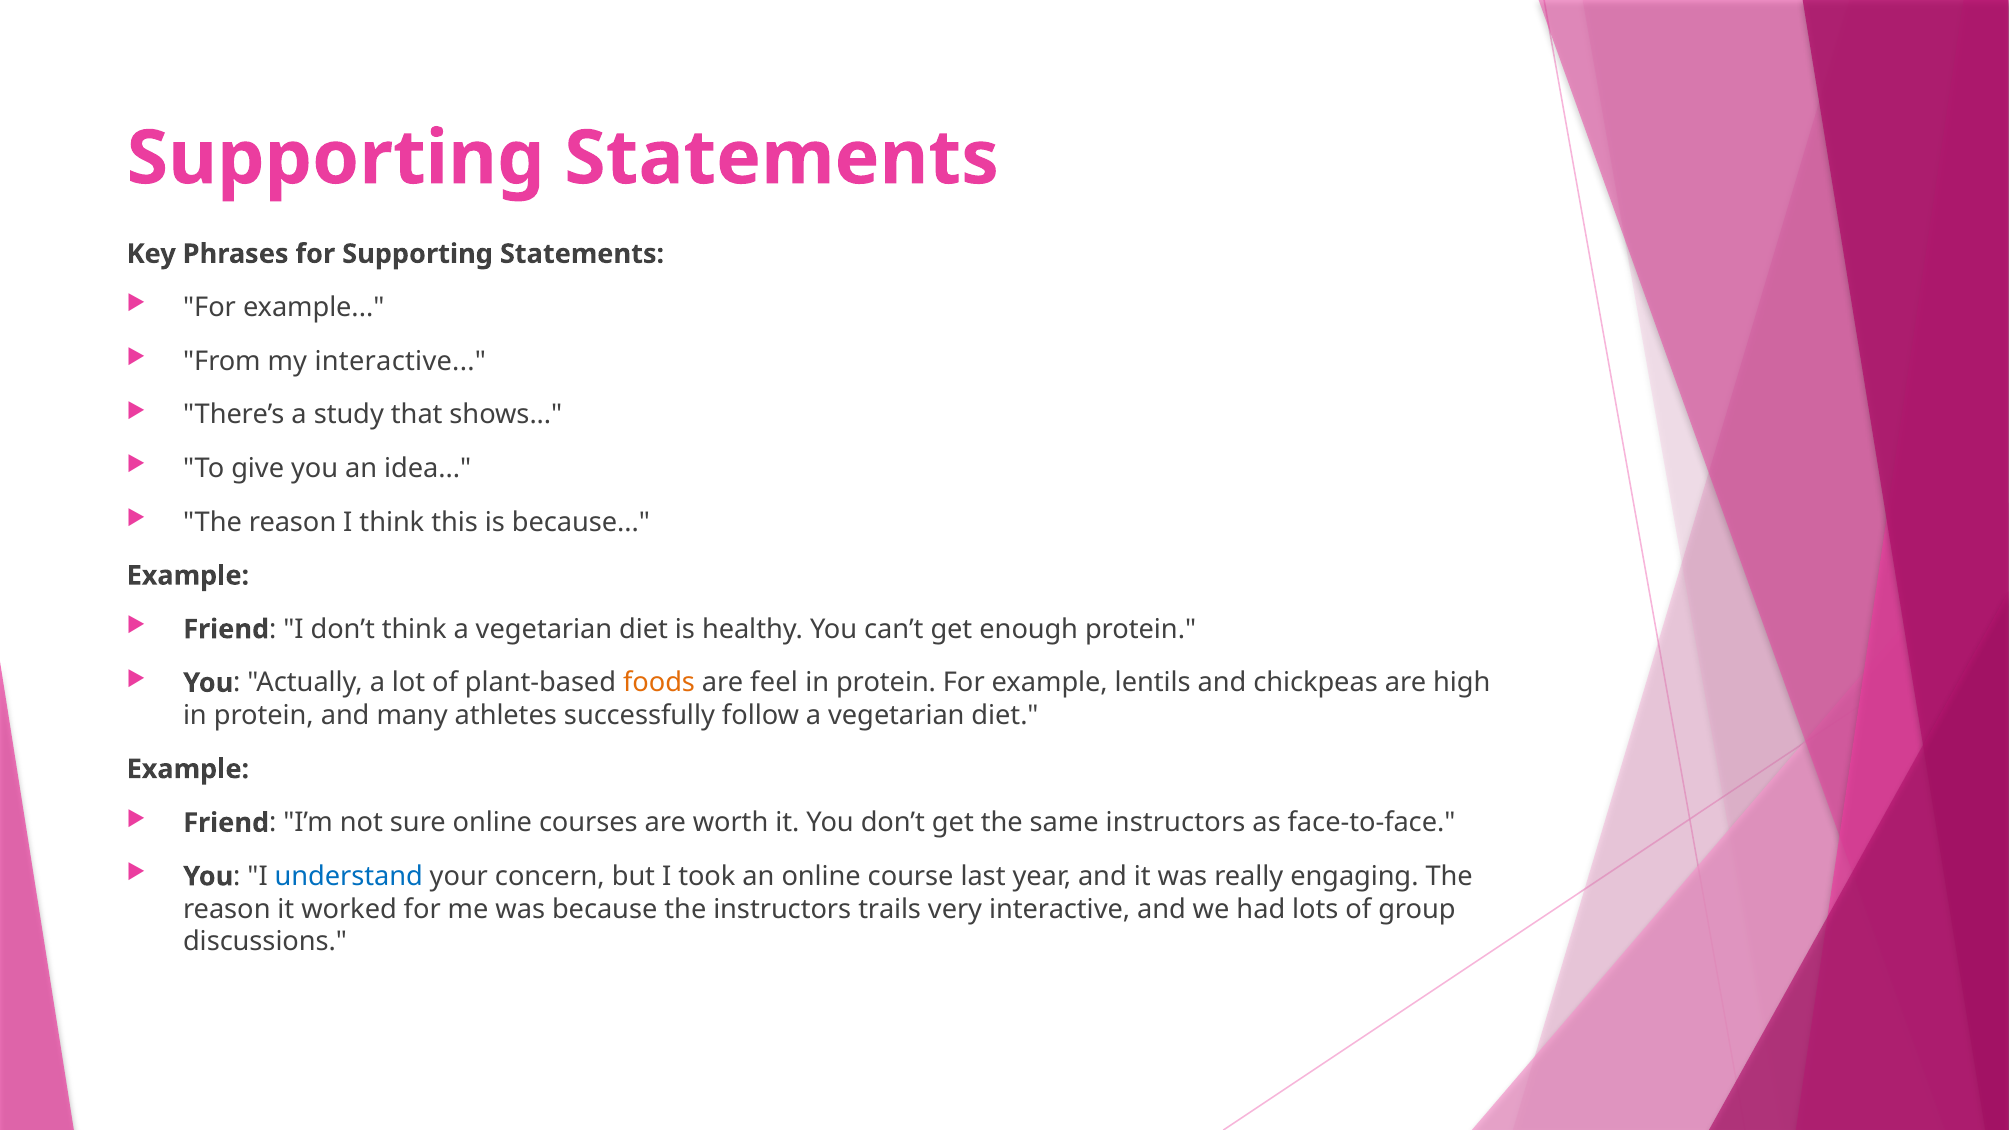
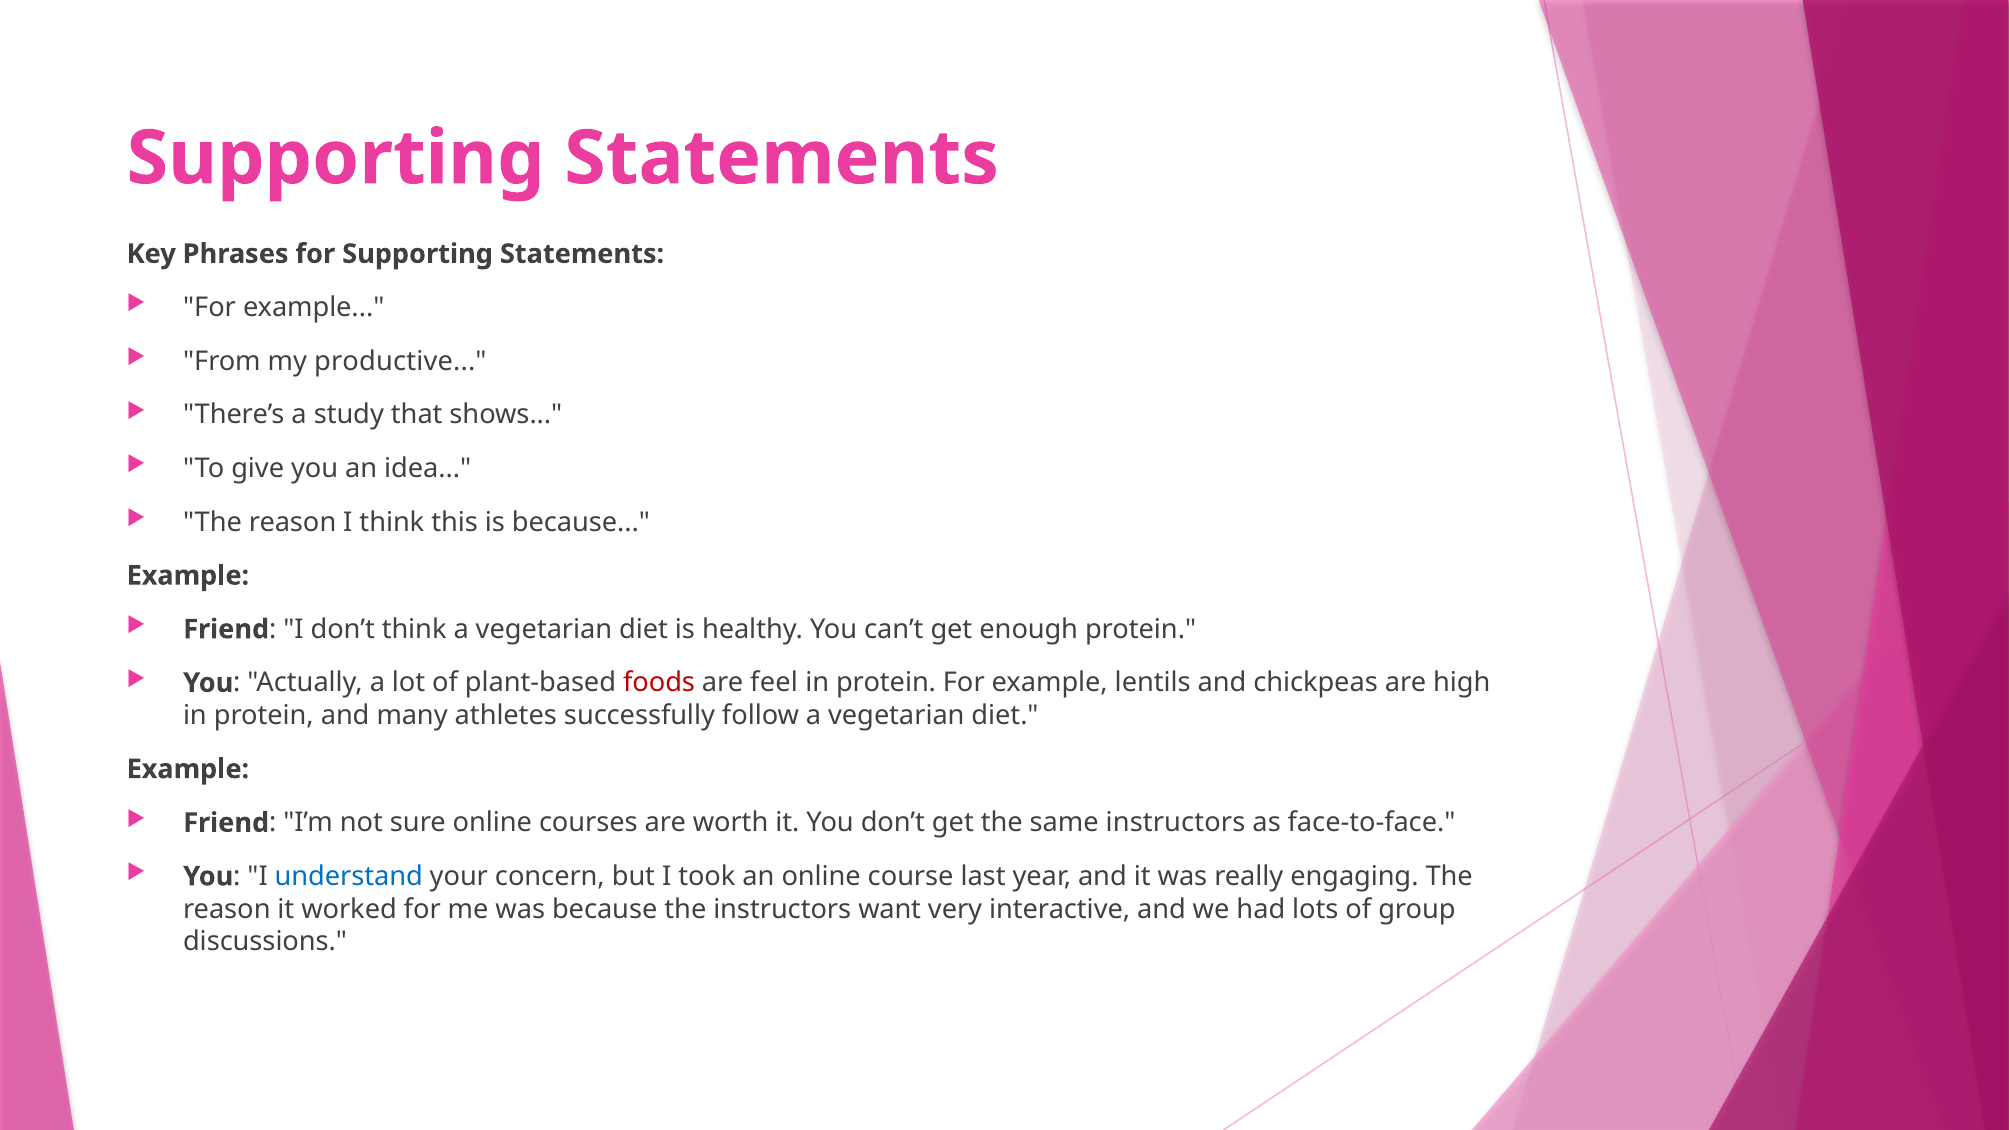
my interactive: interactive -> productive (400, 361)
foods colour: orange -> red (659, 683)
trails: trails -> want (890, 909)
